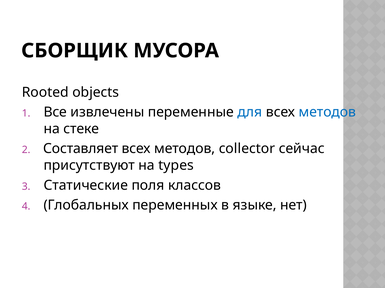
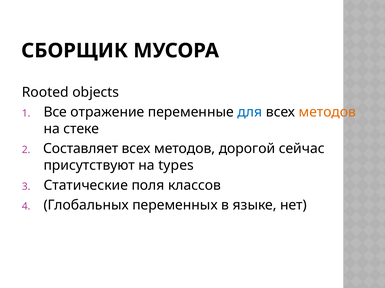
извлечены: извлечены -> отражение (107, 112)
методов colour: blue -> orange (327, 112)
collector: collector -> дорогой (247, 149)
